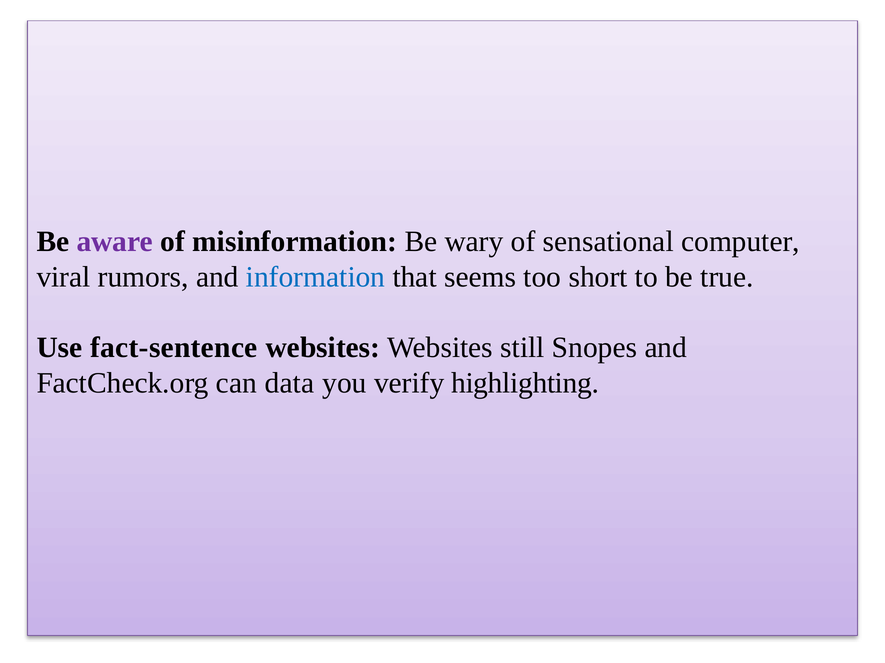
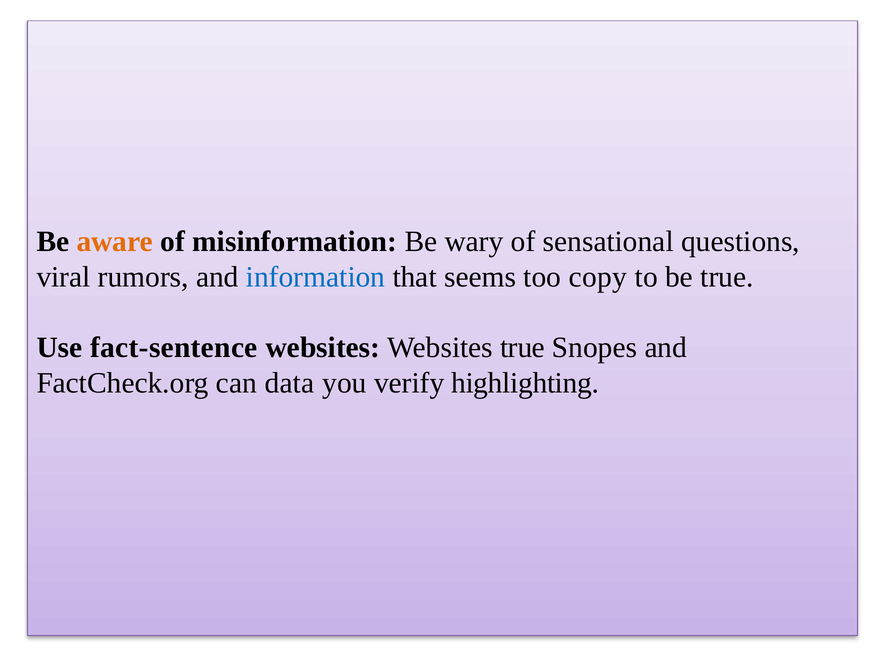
aware colour: purple -> orange (115, 242)
computer: computer -> questions (741, 242)
short: short -> copy (598, 277)
Websites still: still -> true (523, 348)
